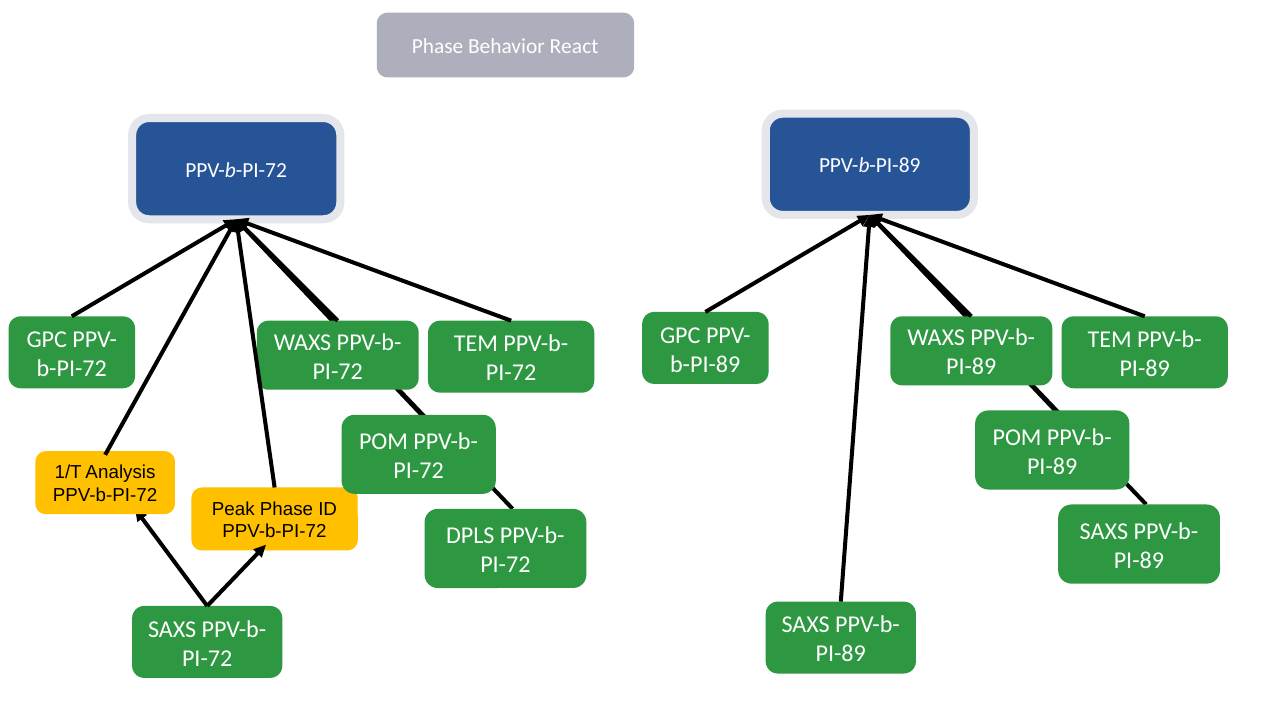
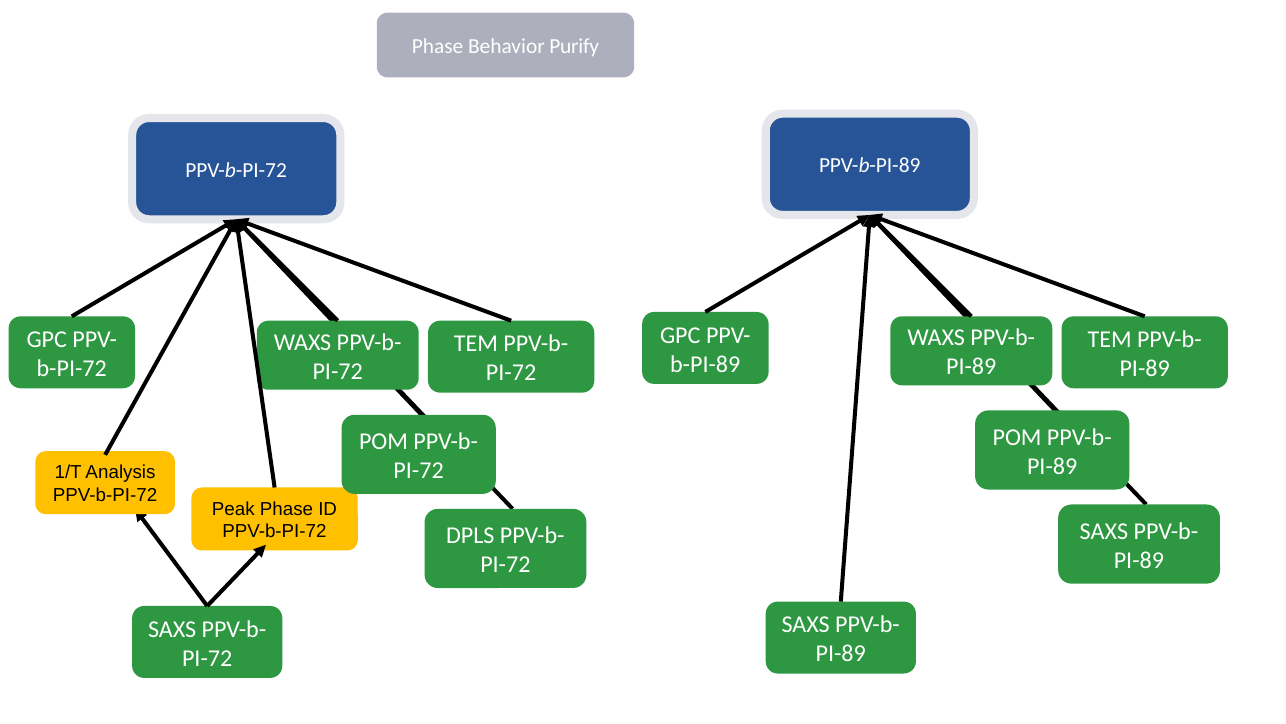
React: React -> Purify (574, 46)
